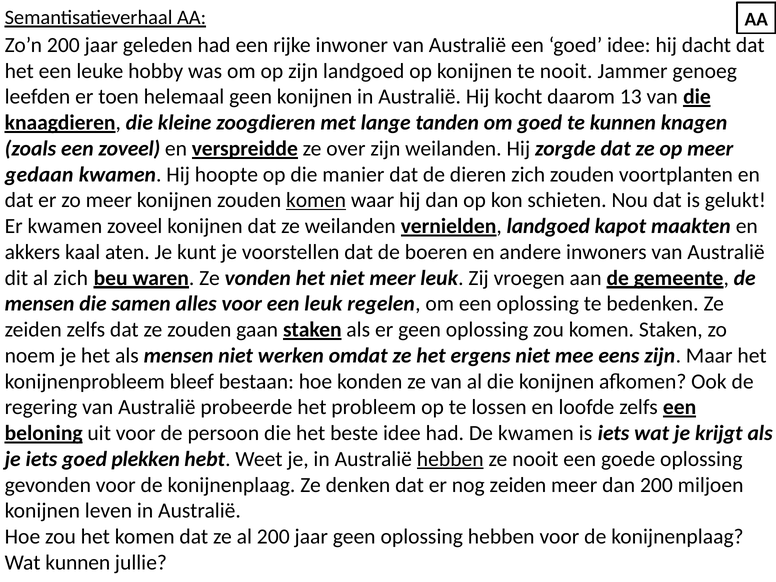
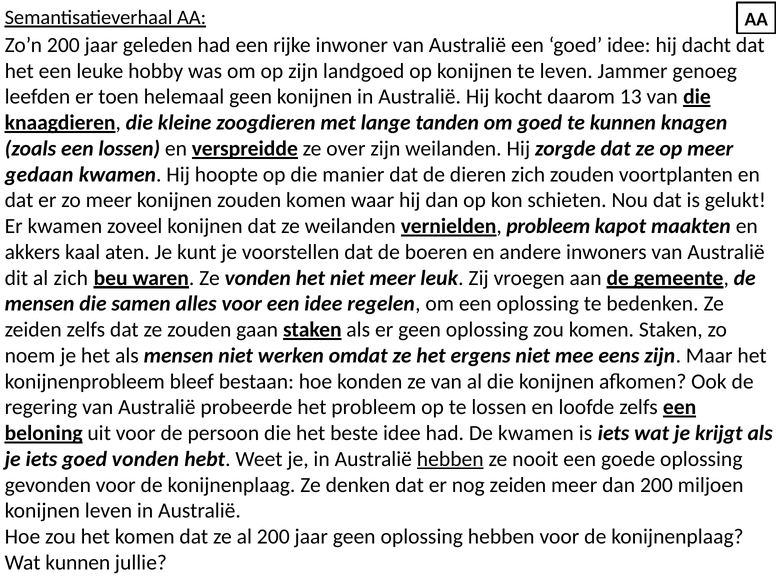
te nooit: nooit -> leven (566, 71)
een zoveel: zoveel -> lossen (129, 149)
komen underline: present -> none (316, 200)
vernielden landgoed: landgoed -> probleem (548, 226)
een leuk: leuk -> idee (323, 304)
goed plekken: plekken -> vonden (145, 459)
